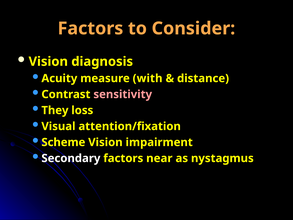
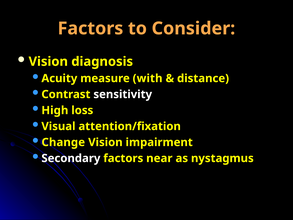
sensitivity colour: pink -> white (123, 94)
They: They -> High (55, 110)
Scheme: Scheme -> Change (63, 142)
